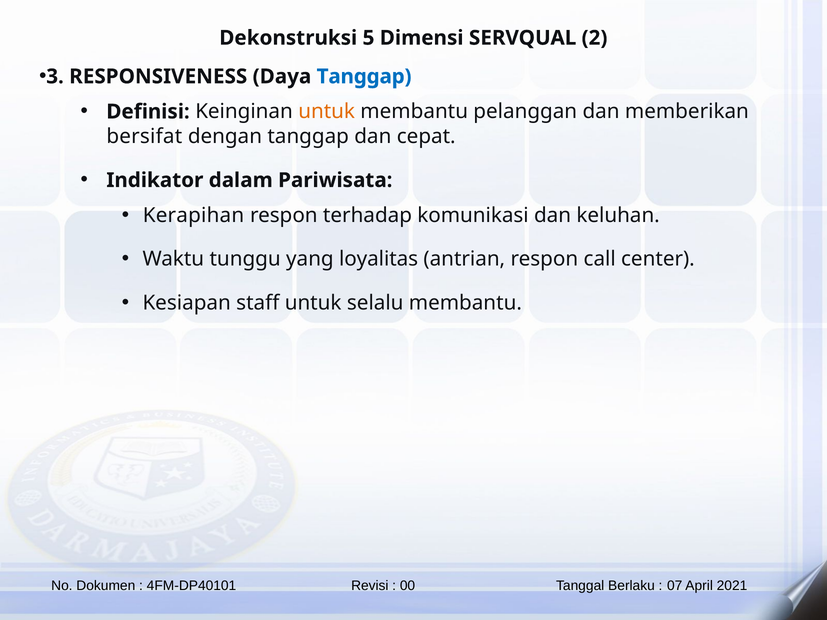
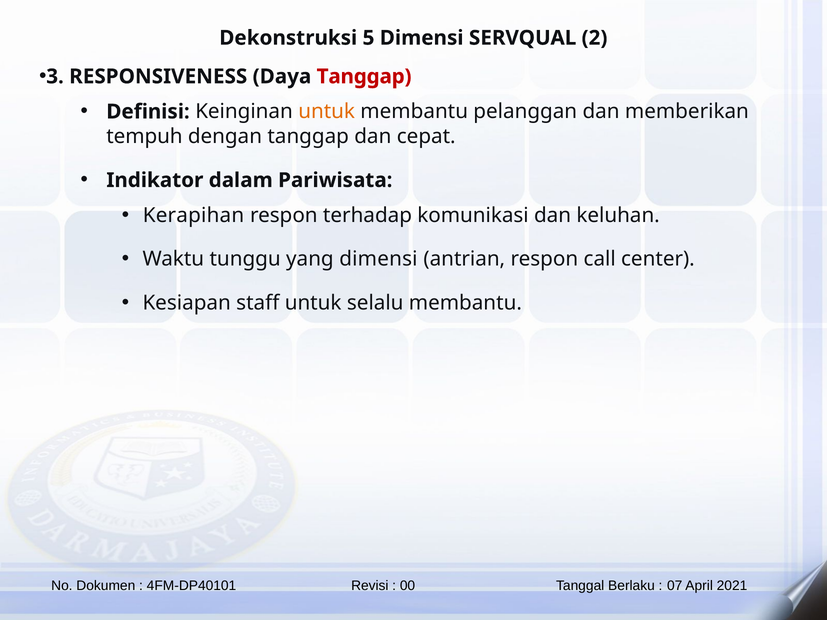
Tanggap colour: blue -> red (364, 77)
bersifat: bersifat -> tempuh (144, 137)
yang loyalitas: loyalitas -> dimensi (378, 259)
